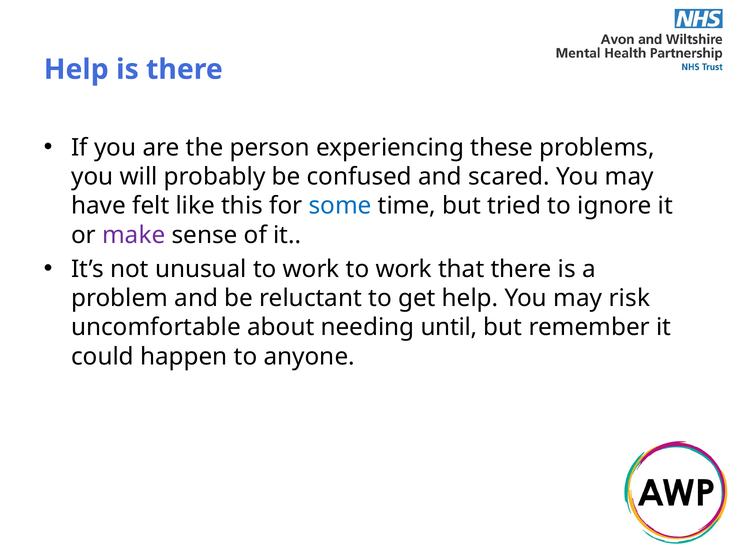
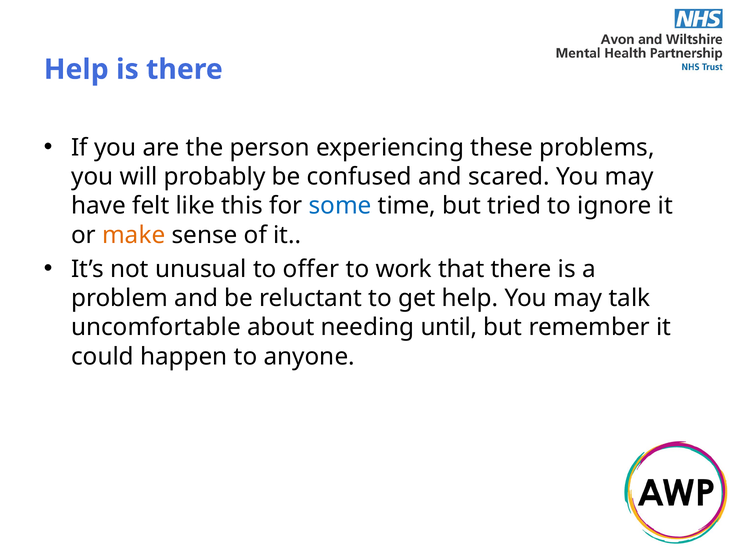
make colour: purple -> orange (134, 235)
unusual to work: work -> offer (311, 269)
risk: risk -> talk (629, 299)
